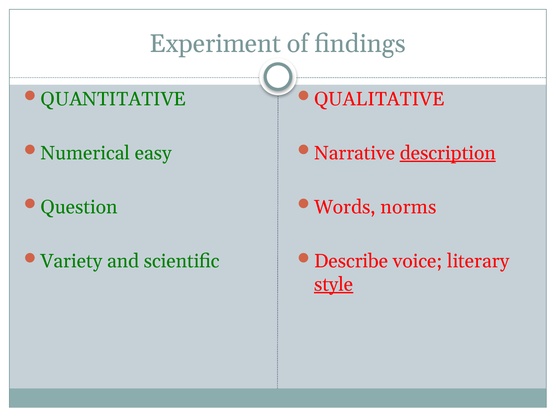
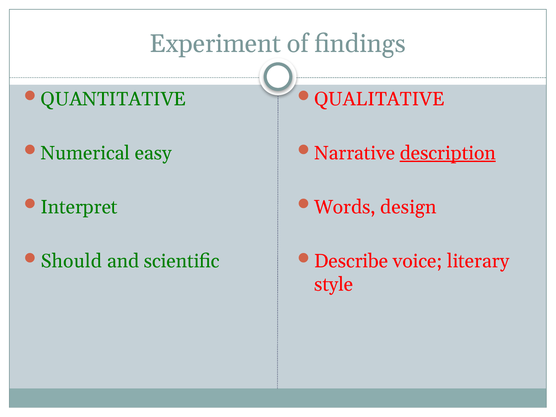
Question: Question -> Interpret (79, 207)
norms: norms -> design (408, 207)
Variety: Variety -> Should (71, 261)
style underline: present -> none (334, 284)
